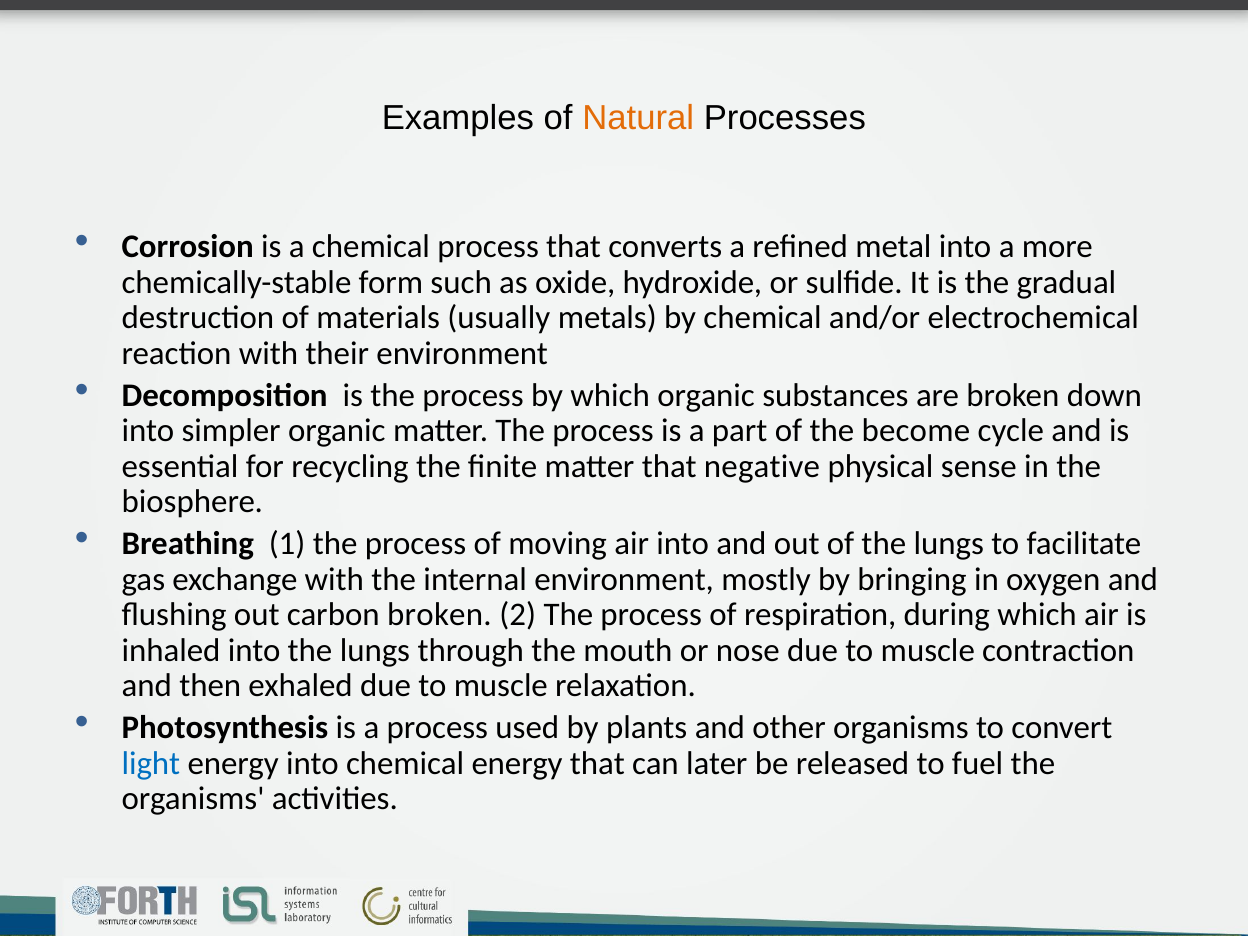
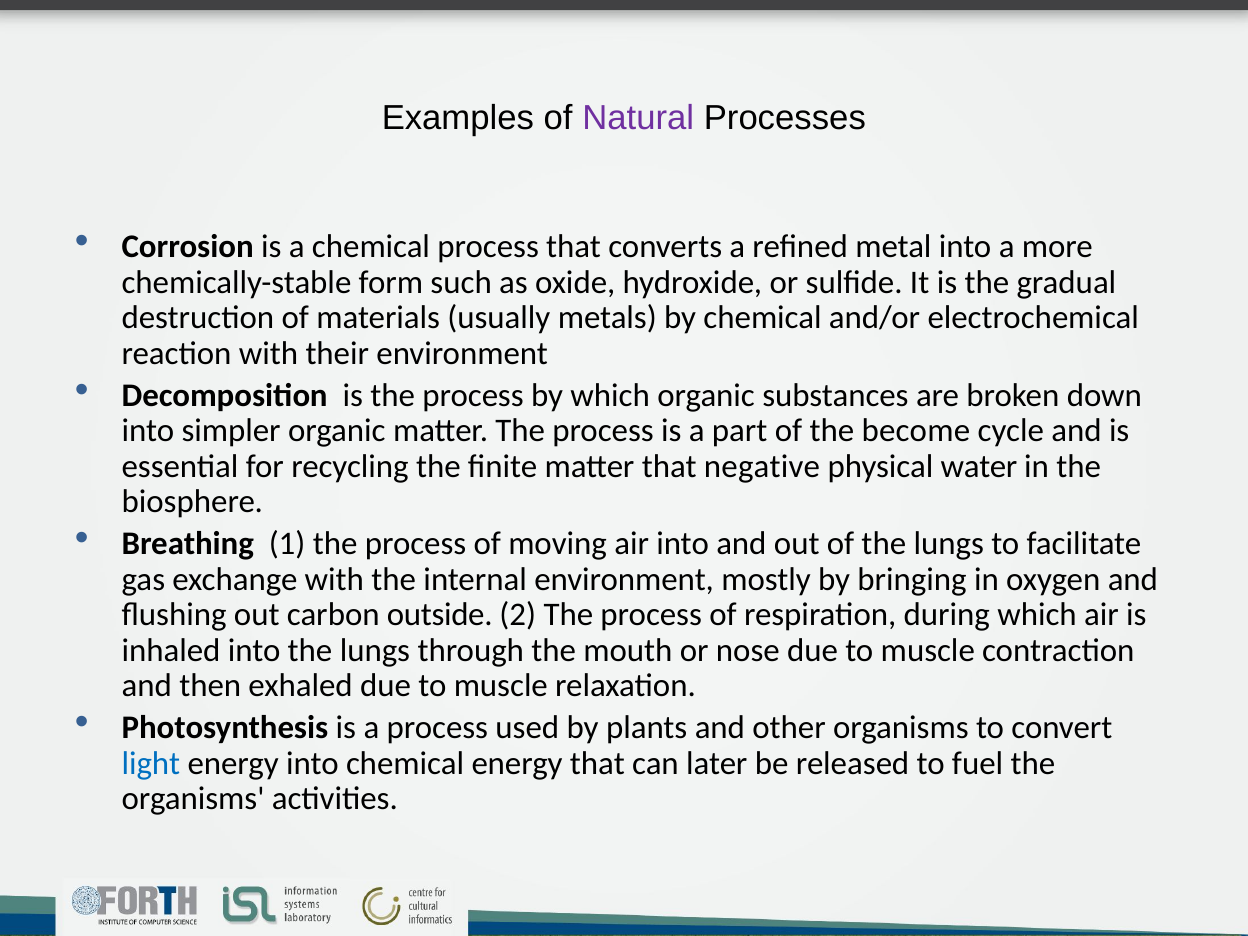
Natural colour: orange -> purple (638, 118)
sense: sense -> water (979, 466)
carbon broken: broken -> outside (440, 615)
